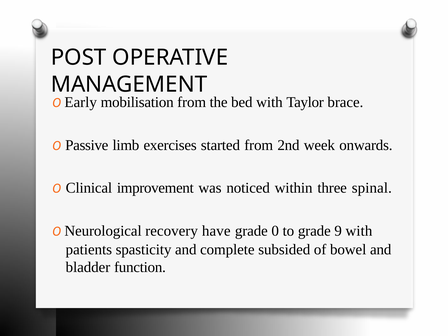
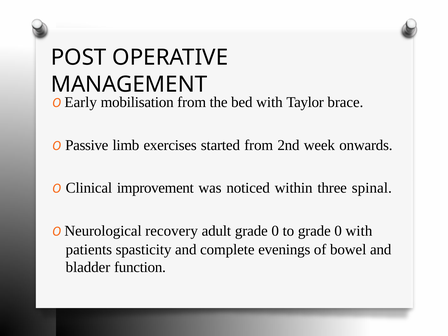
have: have -> adult (216, 231)
to grade 9: 9 -> 0 (338, 231)
subsided: subsided -> evenings (284, 250)
